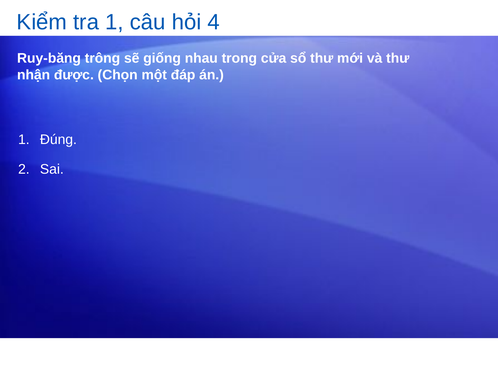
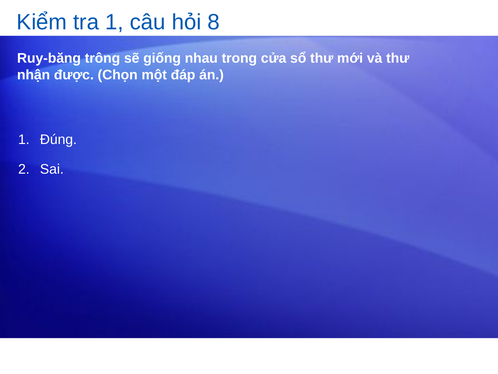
4: 4 -> 8 (214, 22)
